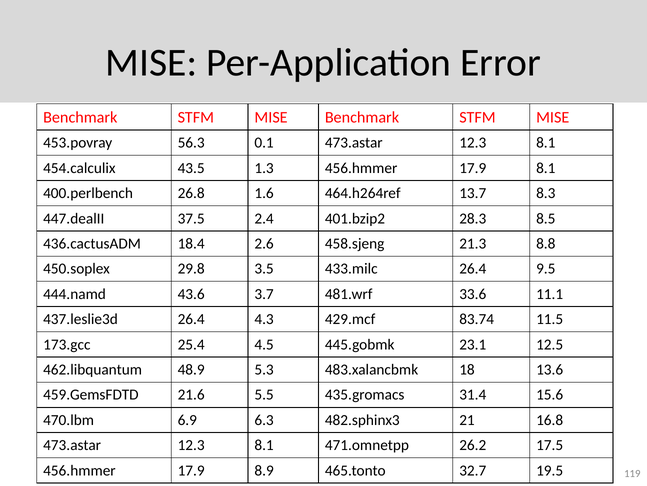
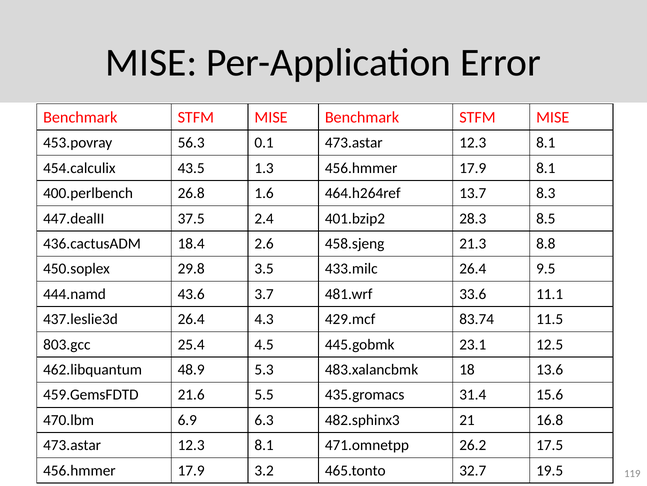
173.gcc: 173.gcc -> 803.gcc (67, 344)
8.9: 8.9 -> 3.2 (264, 470)
